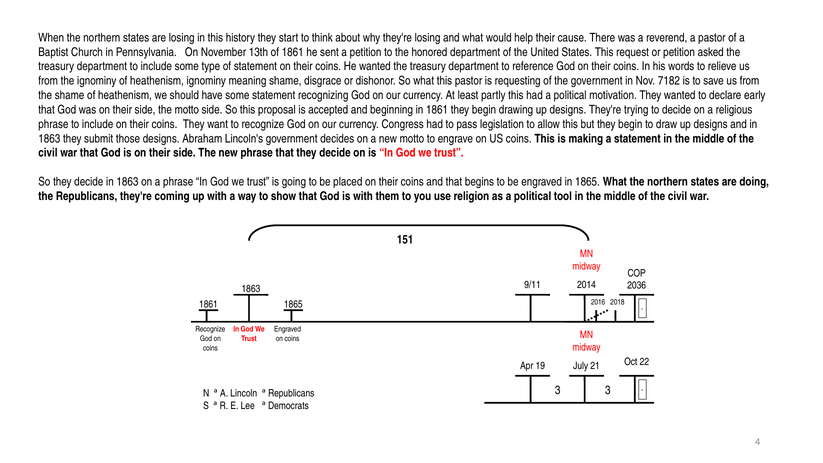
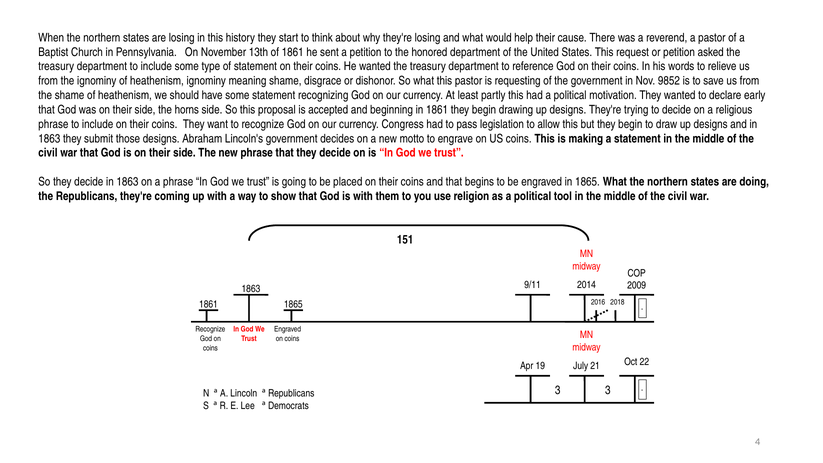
7182: 7182 -> 9852 (669, 81)
the motto: motto -> horns (187, 110)
2036: 2036 -> 2009 (637, 286)
